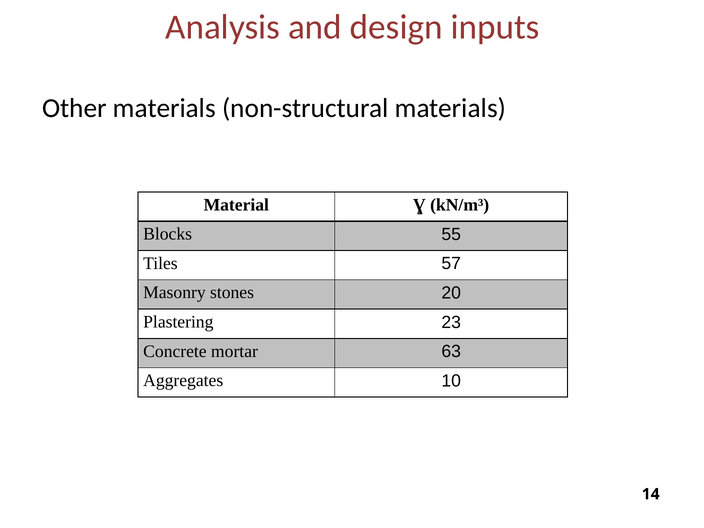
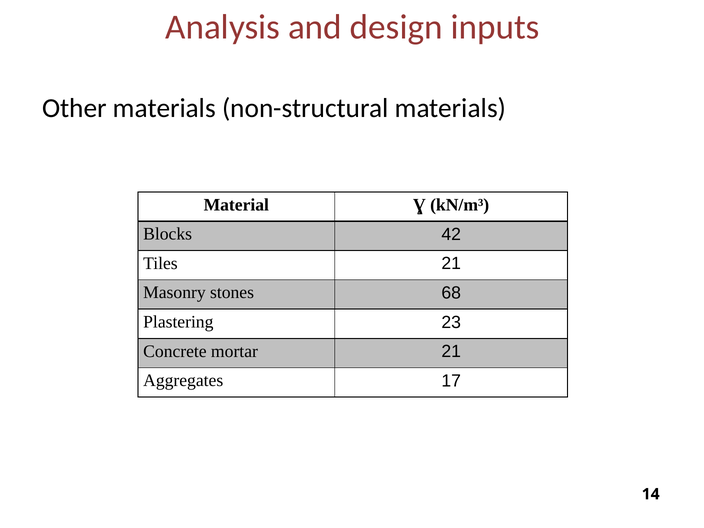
55: 55 -> 42 (451, 234)
Tiles 57: 57 -> 21 (451, 264)
20: 20 -> 68 (451, 293)
mortar 63: 63 -> 21 (451, 352)
10: 10 -> 17 (451, 381)
